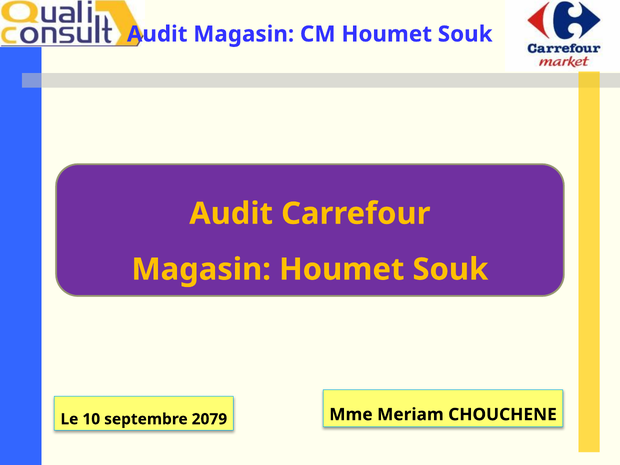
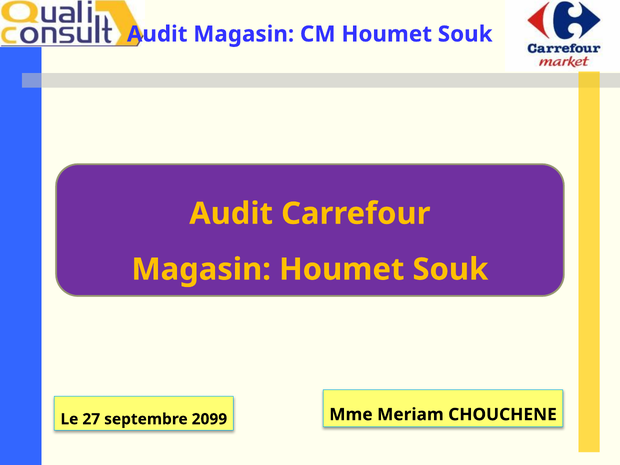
10: 10 -> 27 (91, 419)
2079: 2079 -> 2099 (209, 419)
